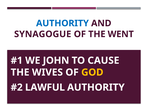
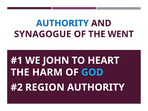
CAUSE: CAUSE -> HEART (103, 60)
WIVES: WIVES -> HARM (47, 72)
GOD colour: yellow -> light blue (92, 72)
LAWFUL: LAWFUL -> REGION (45, 87)
